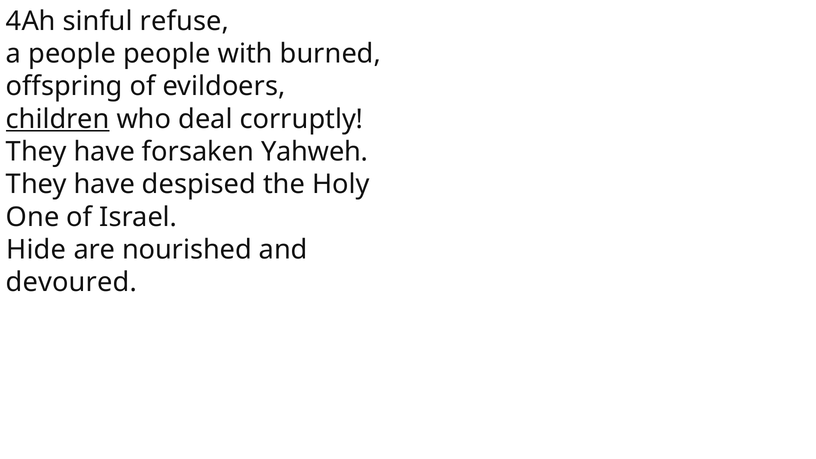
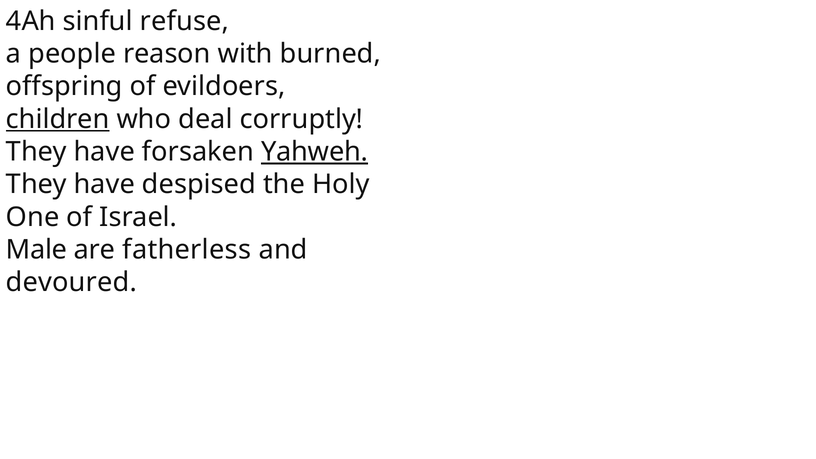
people people: people -> reason (167, 54)
Yahweh underline: none -> present (315, 152)
Hide: Hide -> Male (36, 250)
nourished: nourished -> fatherless (187, 250)
